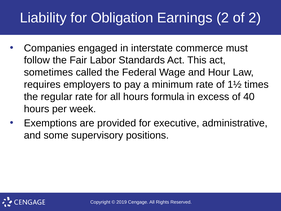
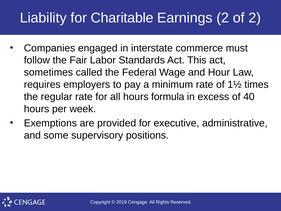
Obligation: Obligation -> Charitable (122, 18)
